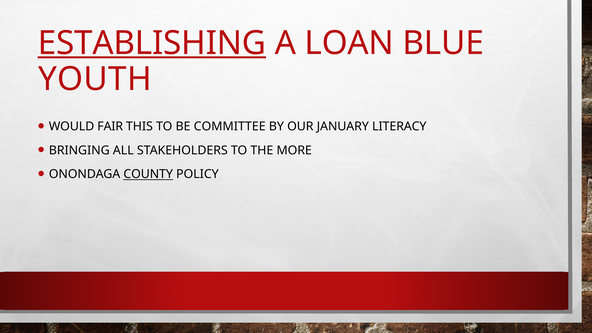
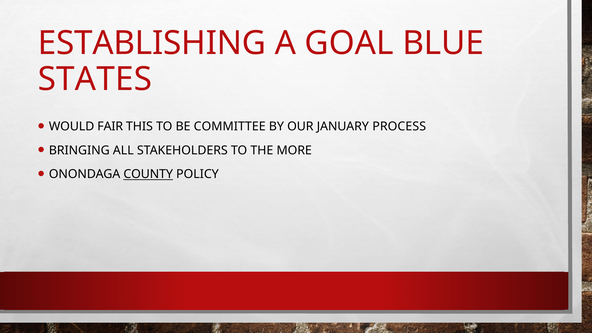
ESTABLISHING underline: present -> none (152, 43)
LOAN: LOAN -> GOAL (349, 43)
YOUTH: YOUTH -> STATES (95, 79)
LITERACY: LITERACY -> PROCESS (399, 126)
